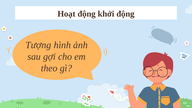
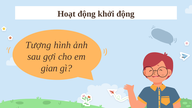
theo: theo -> gian (49, 68)
